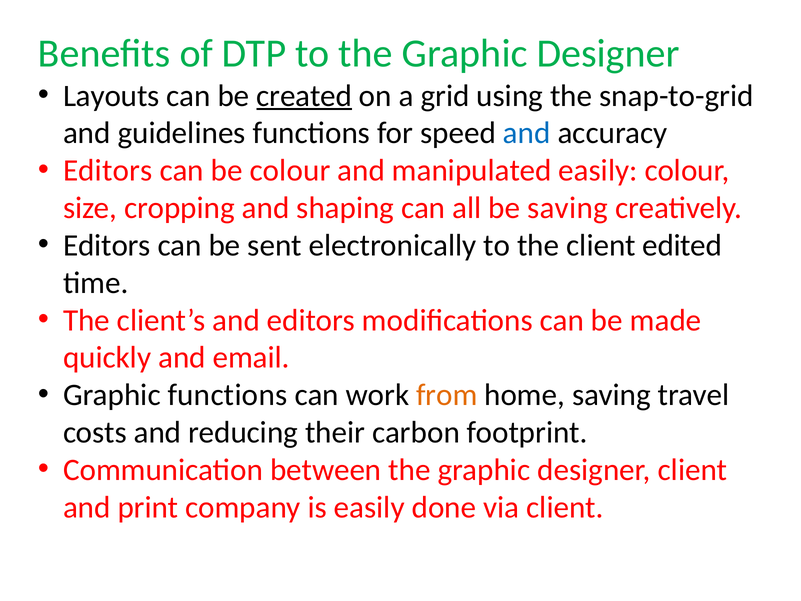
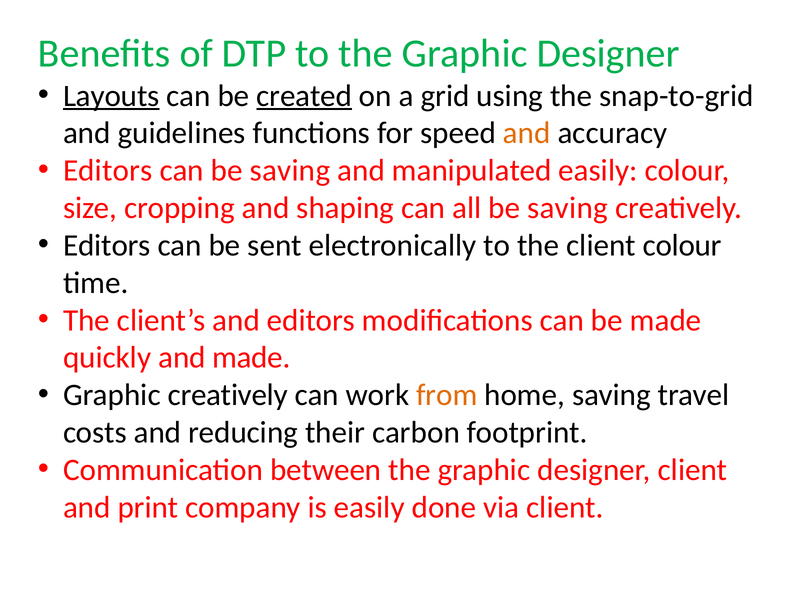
Layouts underline: none -> present (111, 96)
and colour: blue -> orange (527, 133)
can be colour: colour -> saving (290, 170)
client edited: edited -> colour (682, 245)
and email: email -> made (251, 357)
Graphic functions: functions -> creatively (228, 395)
